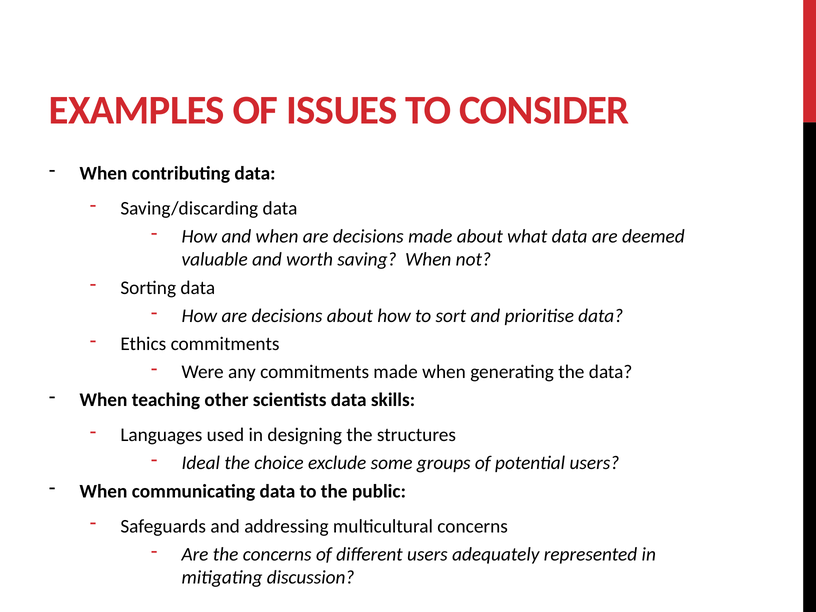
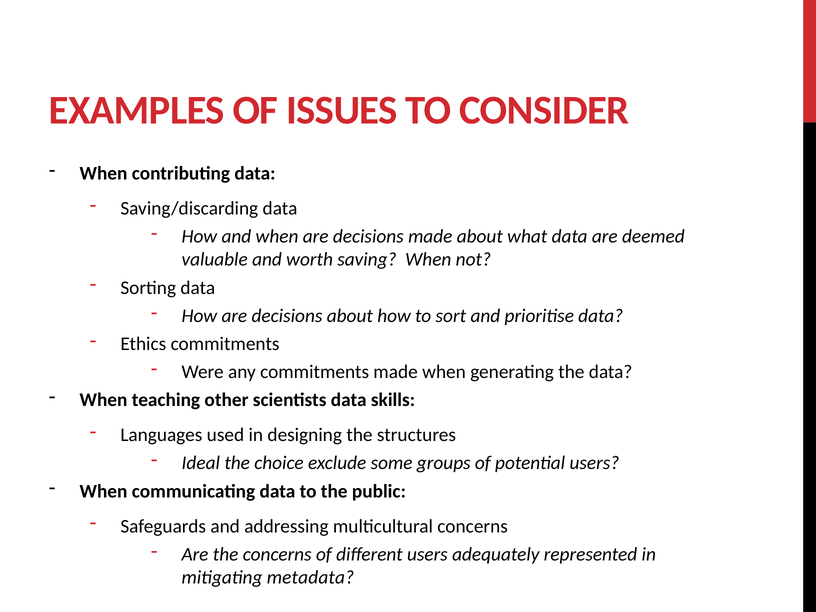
discussion: discussion -> metadata (310, 577)
